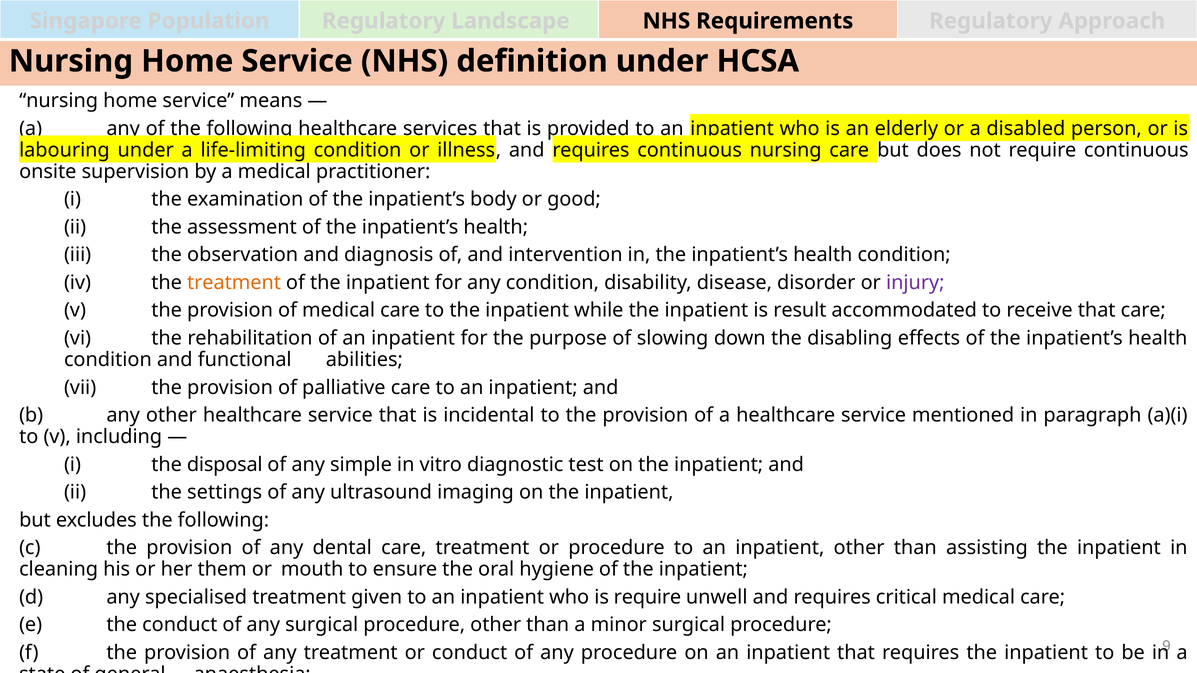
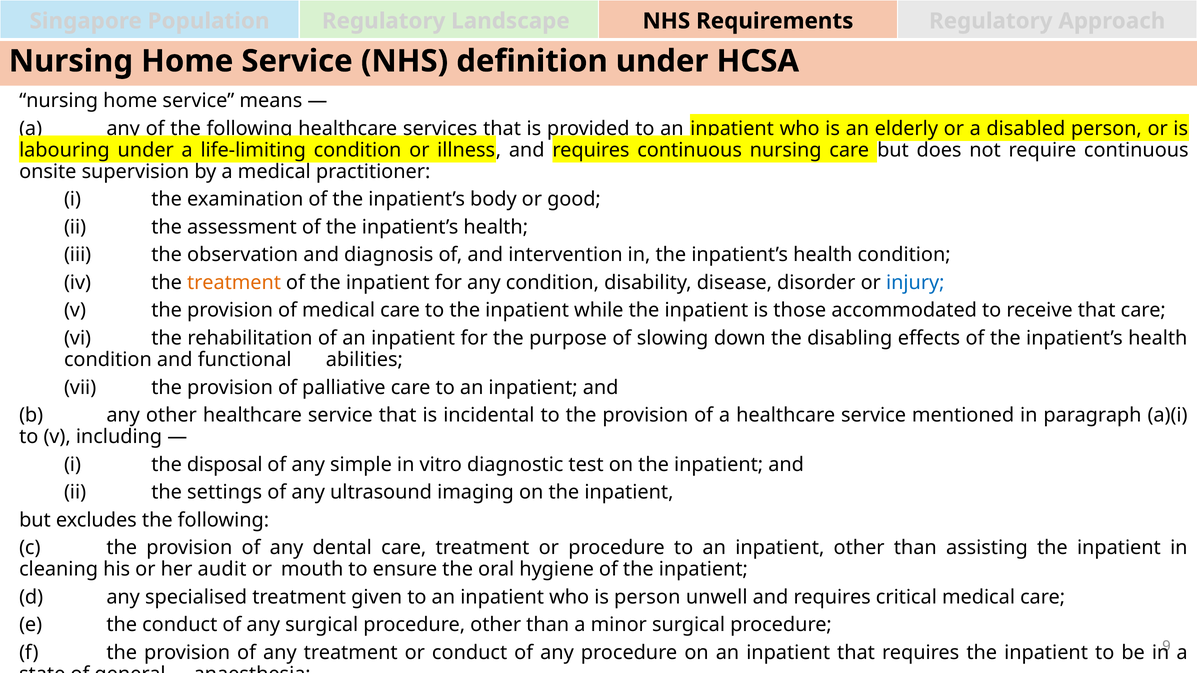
injury colour: purple -> blue (915, 283)
result: result -> those (800, 311)
them: them -> audit (222, 570)
is require: require -> person (647, 597)
